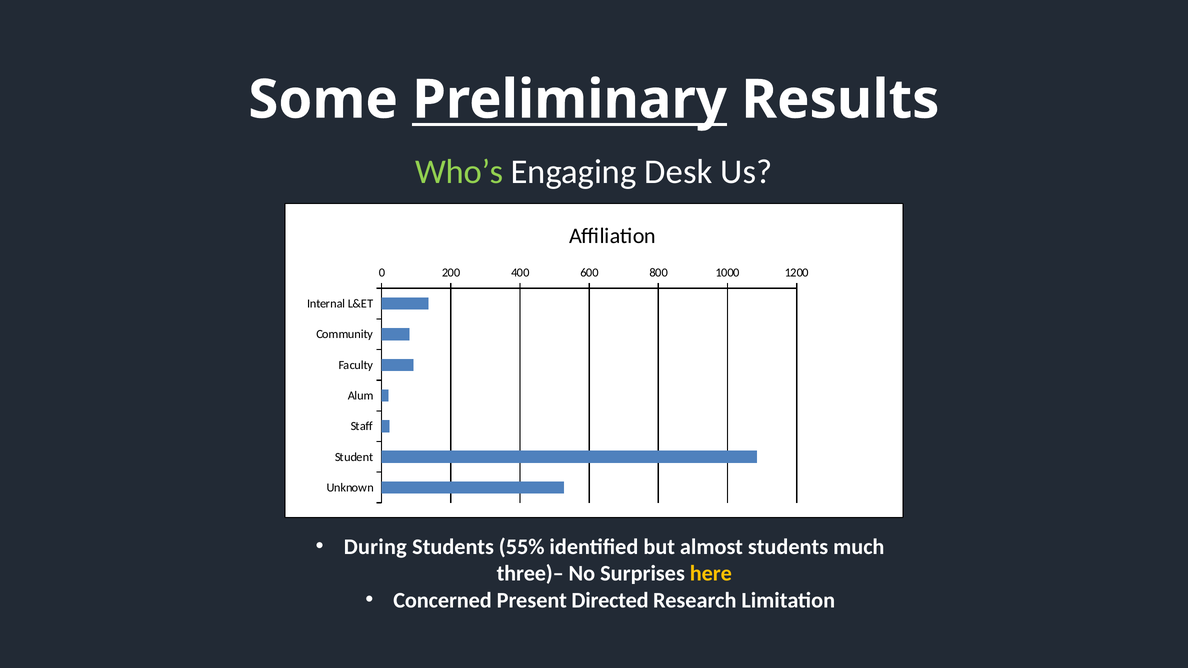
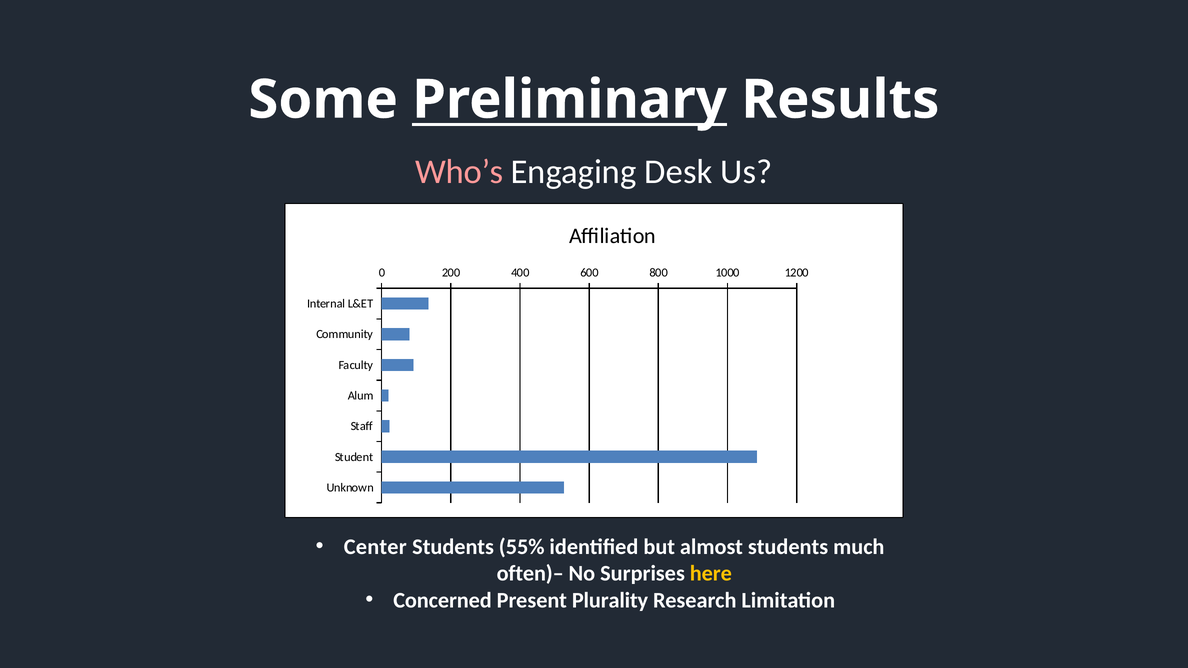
Who’s colour: light green -> pink (459, 172)
During: During -> Center (375, 547)
three)–: three)– -> often)– (530, 574)
Directed: Directed -> Plurality (610, 600)
